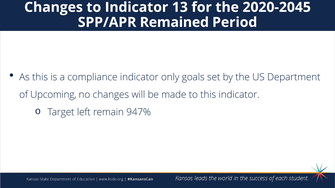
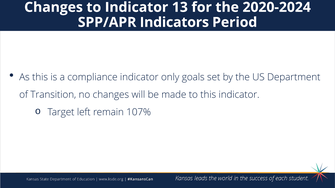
2020-2045: 2020-2045 -> 2020-2024 (277, 7)
Remained: Remained -> Indicators (174, 22)
Upcoming: Upcoming -> Transition (53, 95)
947%: 947% -> 107% (139, 112)
